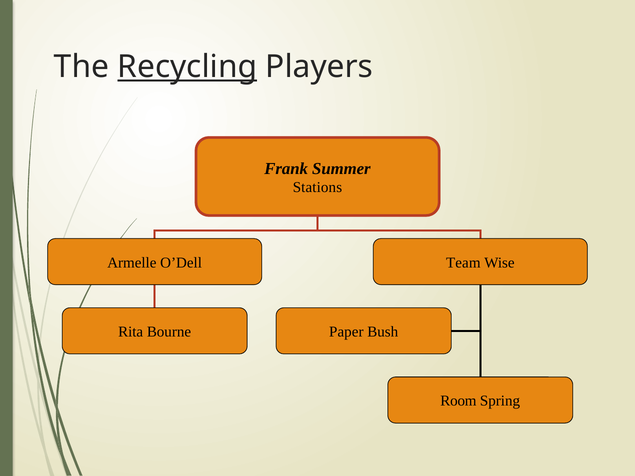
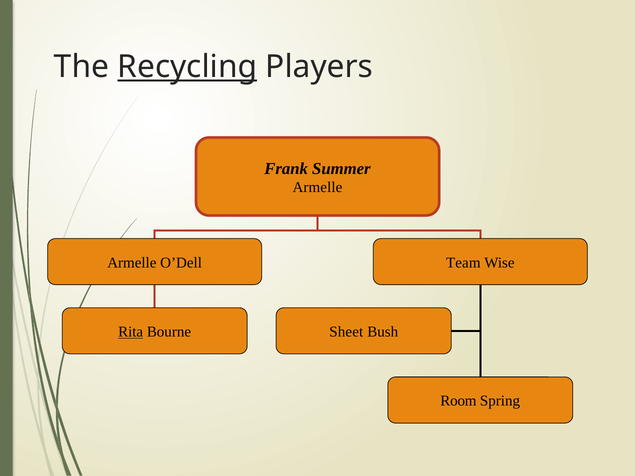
Stations: Stations -> Armelle (317, 188)
Rita underline: none -> present (131, 332)
Paper: Paper -> Sheet (346, 332)
